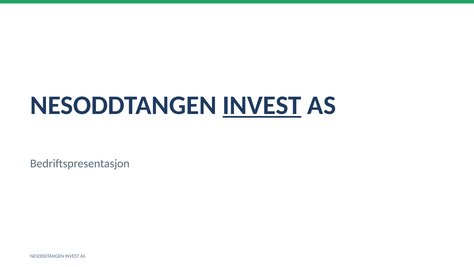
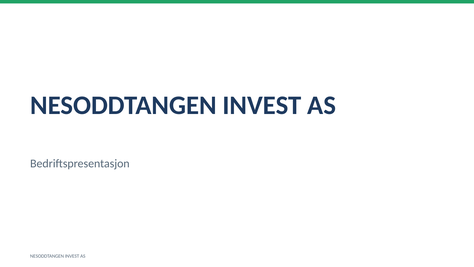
INVEST underline: present -> none (262, 105)
